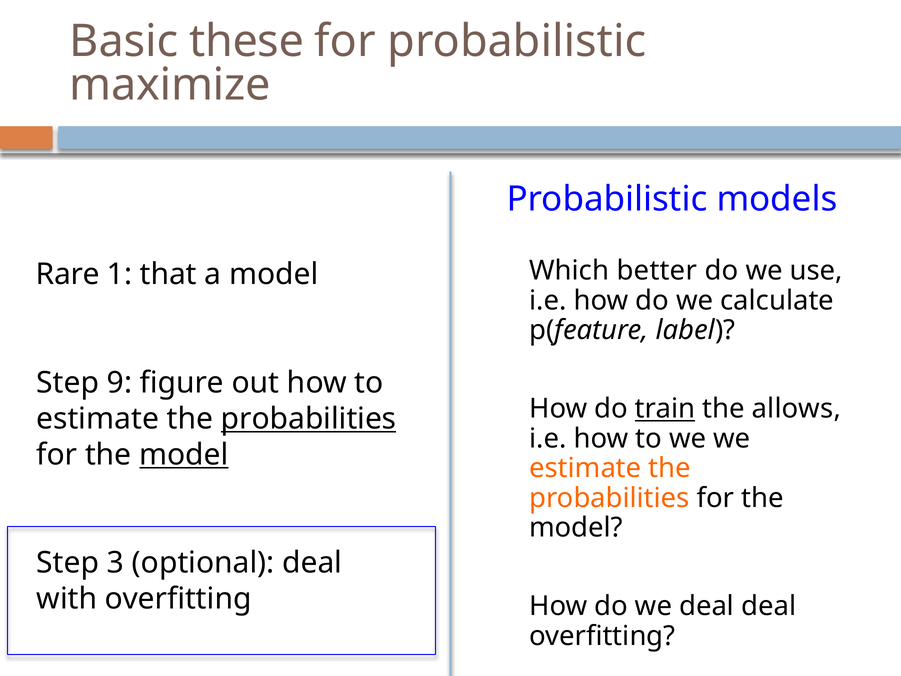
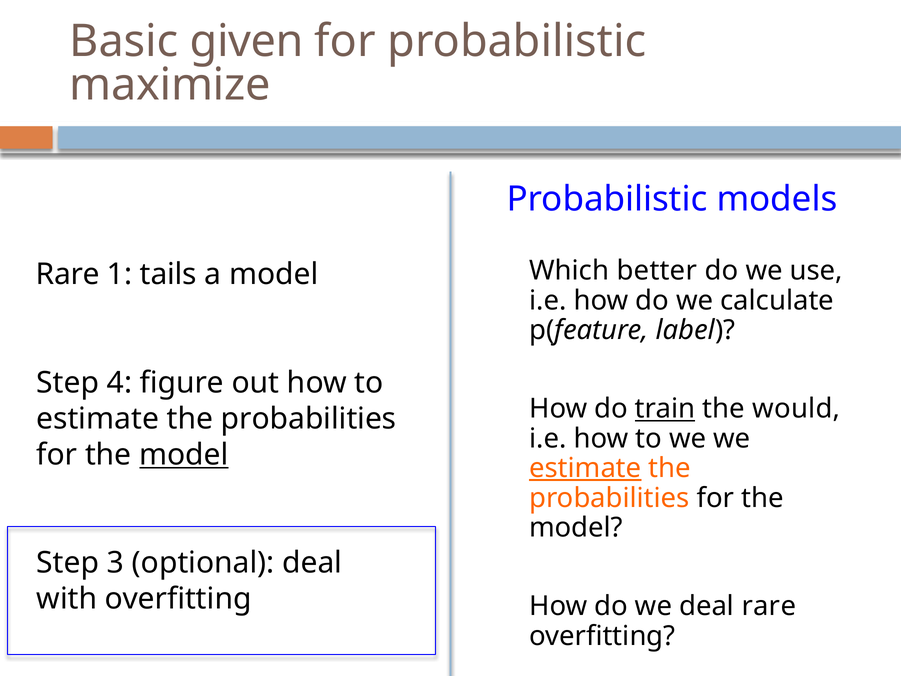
these: these -> given (247, 41)
that: that -> tails (168, 274)
9: 9 -> 4 (119, 383)
allows: allows -> would (796, 409)
probabilities underline: present -> none (309, 419)
estimate underline: none -> present (585, 468)
deal deal: deal -> rare (769, 606)
